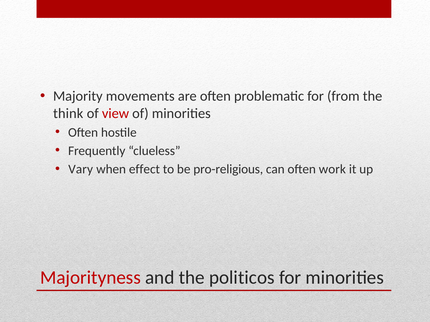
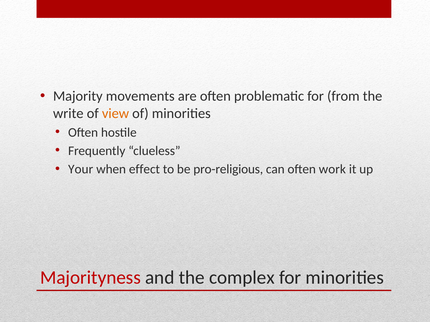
think: think -> write (68, 114)
view colour: red -> orange (115, 114)
Vary: Vary -> Your (81, 169)
politicos: politicos -> complex (242, 278)
